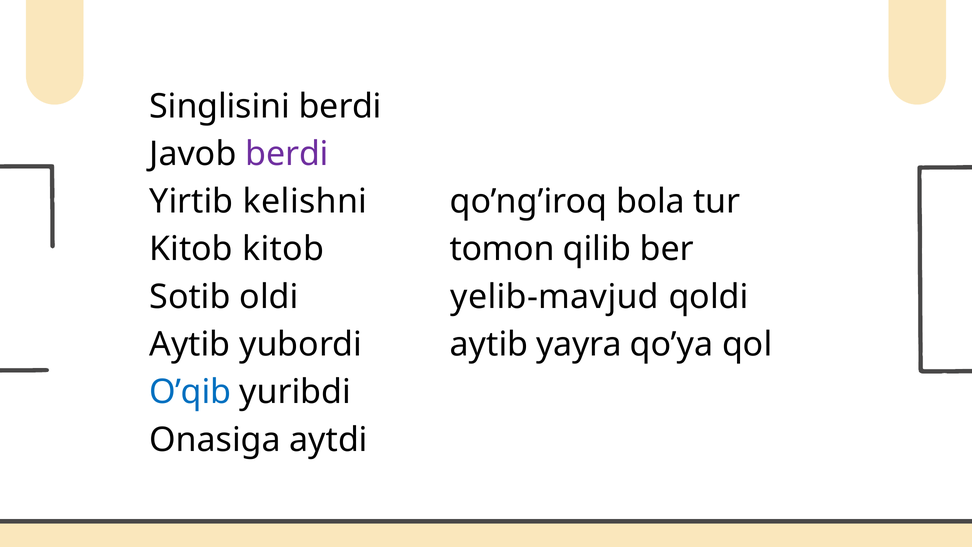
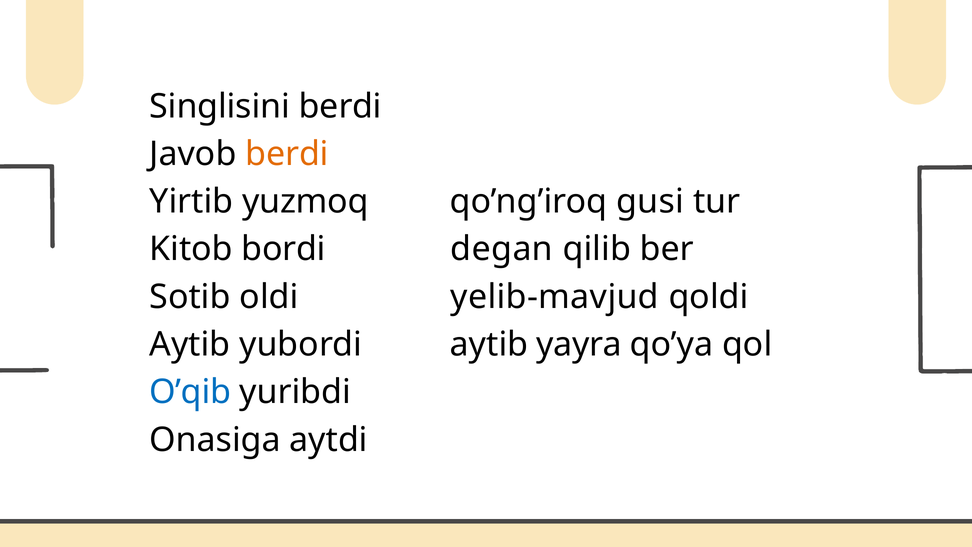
berdi colour: purple -> orange (287, 154)
bola: bola -> gusi (650, 201)
kelishni: kelishni -> yuzmoq (305, 201)
tomon: tomon -> degan (502, 249)
Kitob kitob: kitob -> bordi (283, 249)
